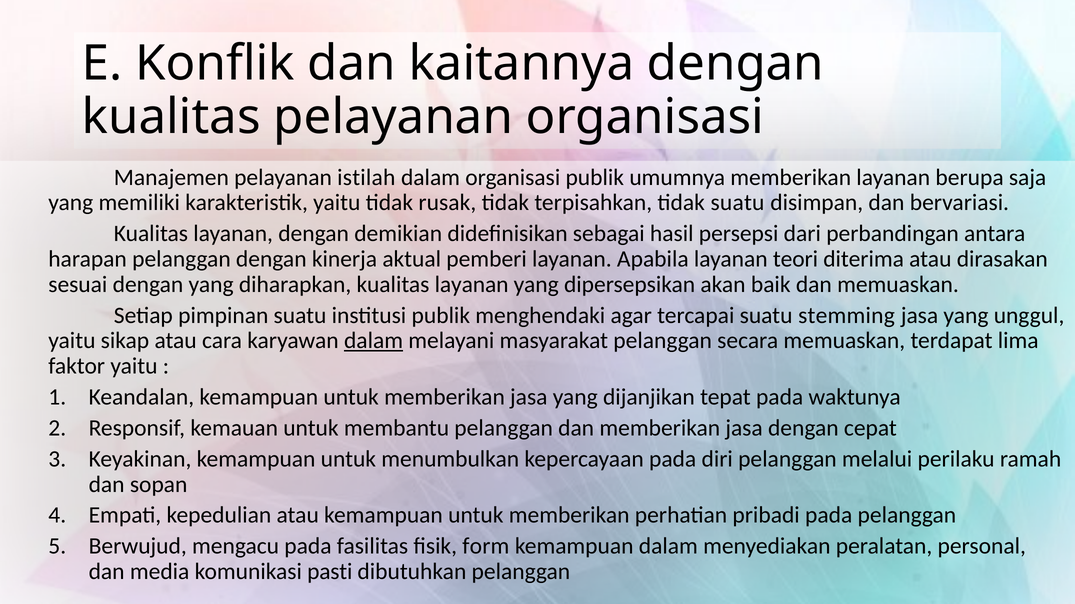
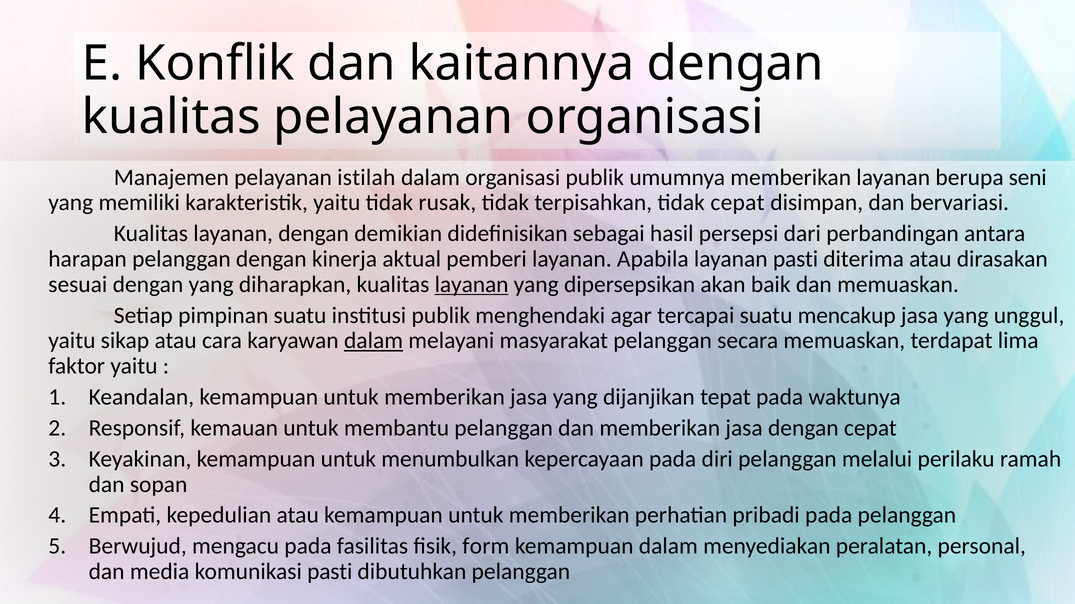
saja: saja -> seni (1028, 178)
tidak suatu: suatu -> cepat (737, 203)
layanan teori: teori -> pasti (796, 259)
layanan underline: none -> present (472, 285)
stemming: stemming -> mencakup (847, 316)
